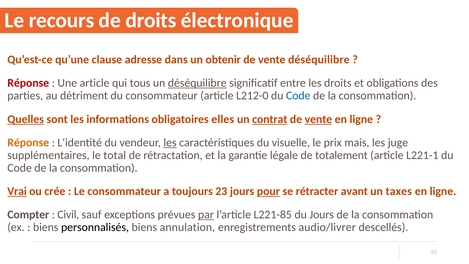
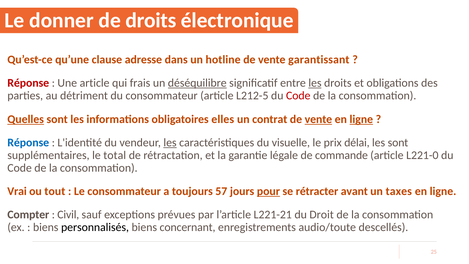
recours: recours -> donner (61, 20)
obtenir: obtenir -> hotline (223, 60)
vente déséquilibre: déséquilibre -> garantissant (319, 60)
tous: tous -> frais (140, 83)
les underline: none -> present (315, 83)
L212-0: L212-0 -> L212-5 (252, 96)
Code colour: blue -> red (298, 96)
contrat underline: present -> none (270, 119)
ligne underline: none -> present (361, 119)
Réponse colour: orange -> blue (28, 142)
mais: mais -> délai (357, 142)
les juge: juge -> sont (398, 142)
totalement: totalement -> commande (341, 155)
L221-1: L221-1 -> L221-0 (422, 155)
Vrai underline: present -> none (17, 191)
crée: crée -> tout (55, 191)
23: 23 -> 57 (221, 191)
par underline: present -> none (206, 215)
L221-85: L221-85 -> L221-21 (273, 215)
du Jours: Jours -> Droit (322, 215)
annulation: annulation -> concernant (188, 227)
audio/livrer: audio/livrer -> audio/toute (327, 227)
